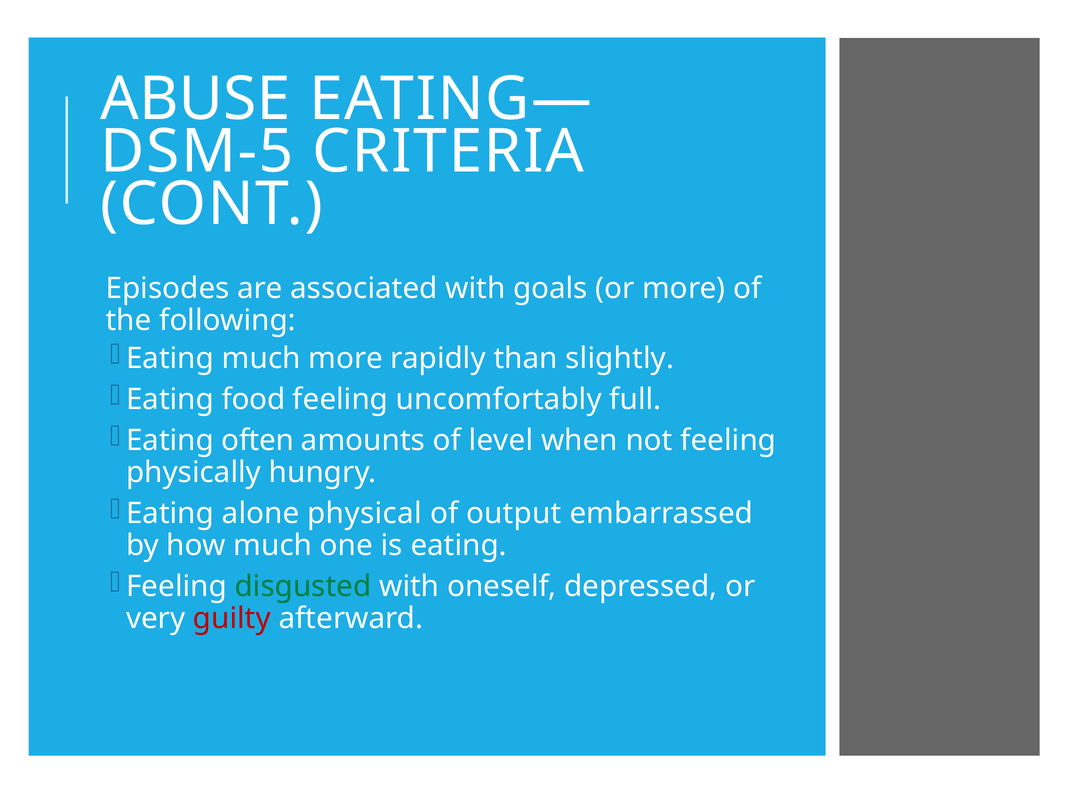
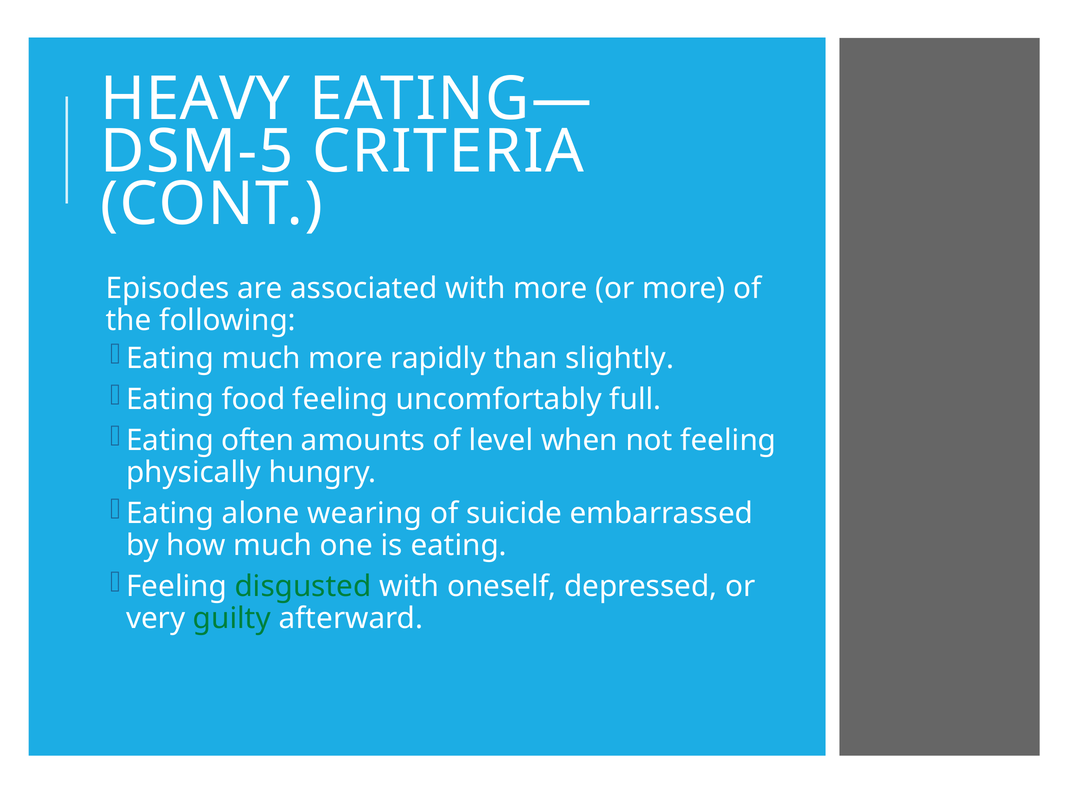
ABUSE: ABUSE -> HEAVY (195, 99)
with goals: goals -> more (550, 288)
physical: physical -> wearing (365, 513)
output: output -> suicide (514, 513)
guilty colour: red -> green (232, 619)
